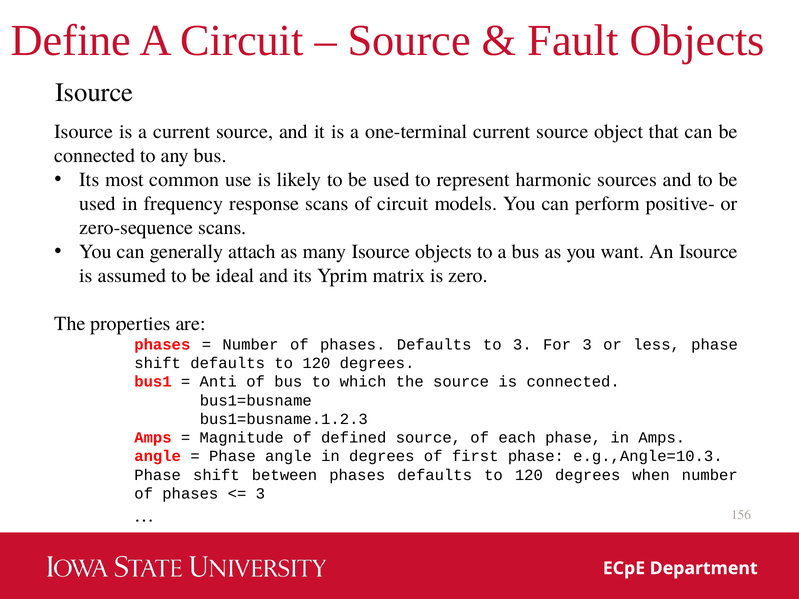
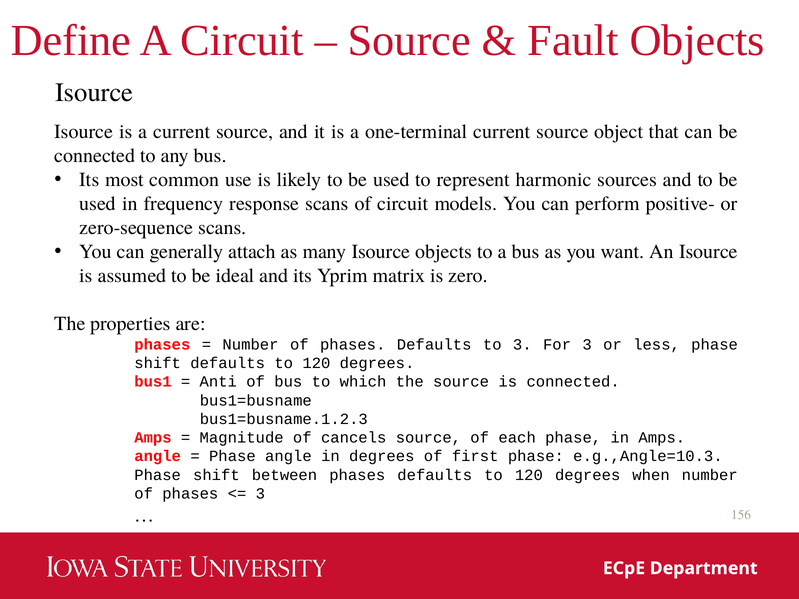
defined: defined -> cancels (354, 438)
